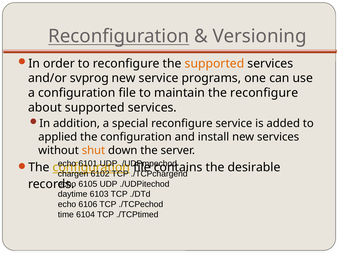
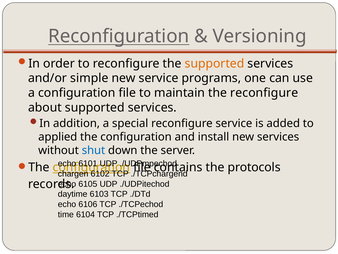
svprog: svprog -> simple (89, 78)
shut colour: orange -> blue (93, 150)
desirable: desirable -> protocols (254, 167)
